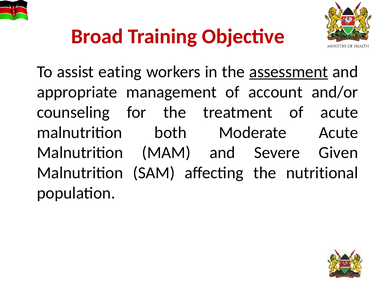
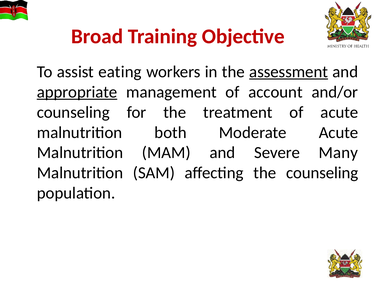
appropriate underline: none -> present (77, 92)
Given: Given -> Many (338, 152)
the nutritional: nutritional -> counseling (322, 173)
